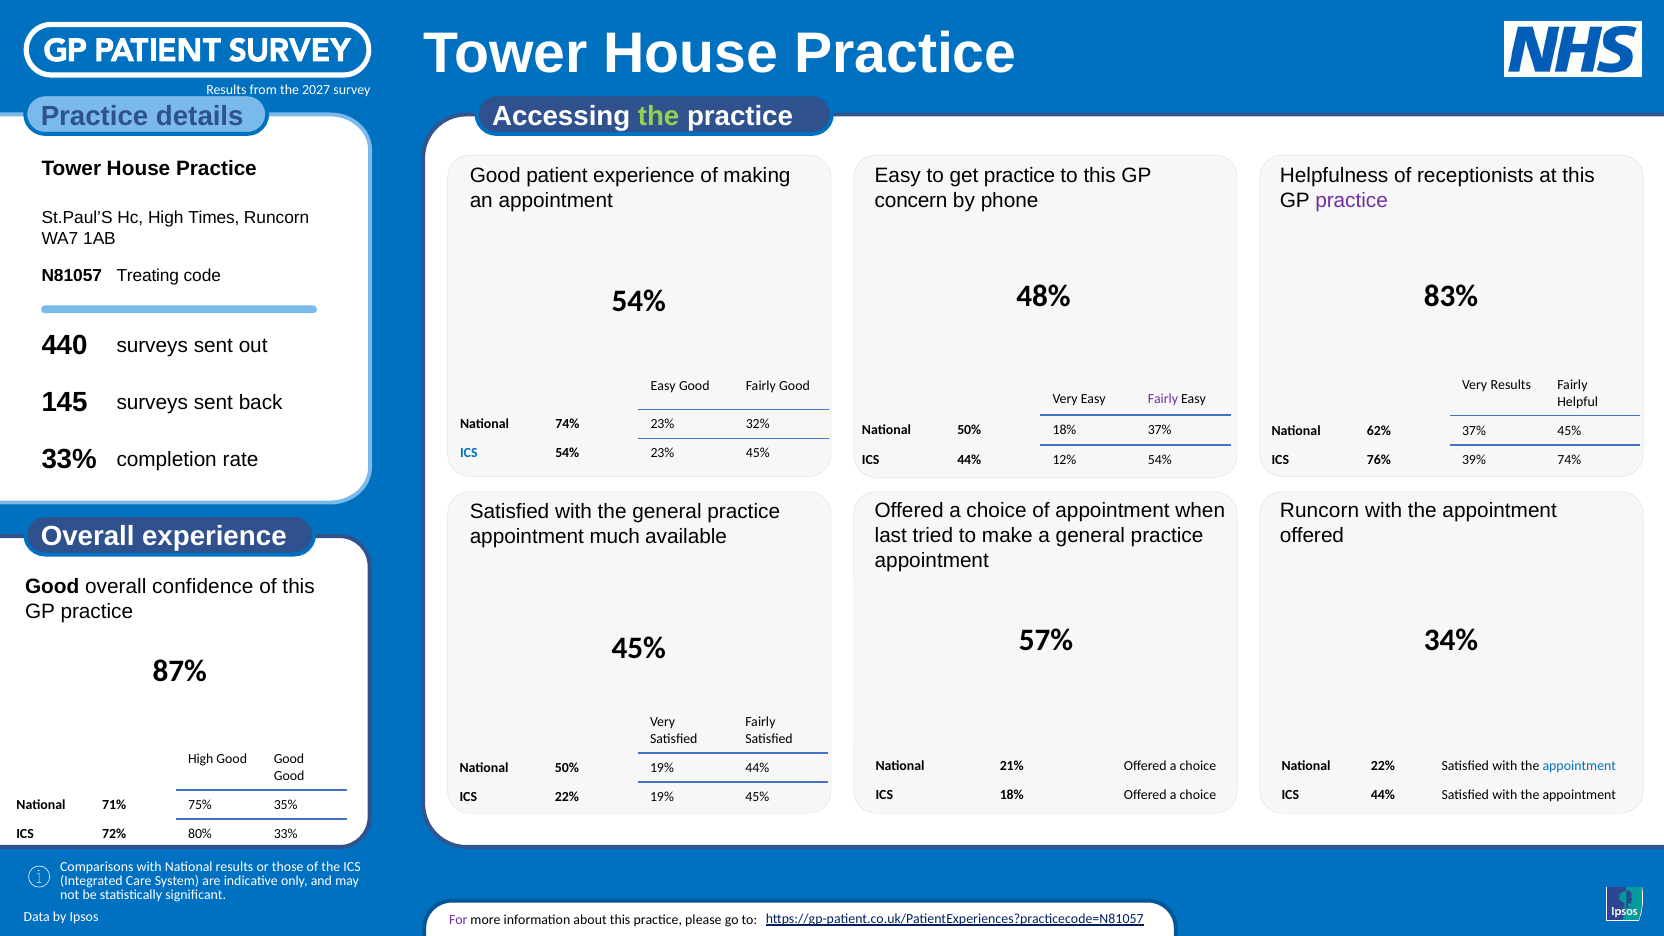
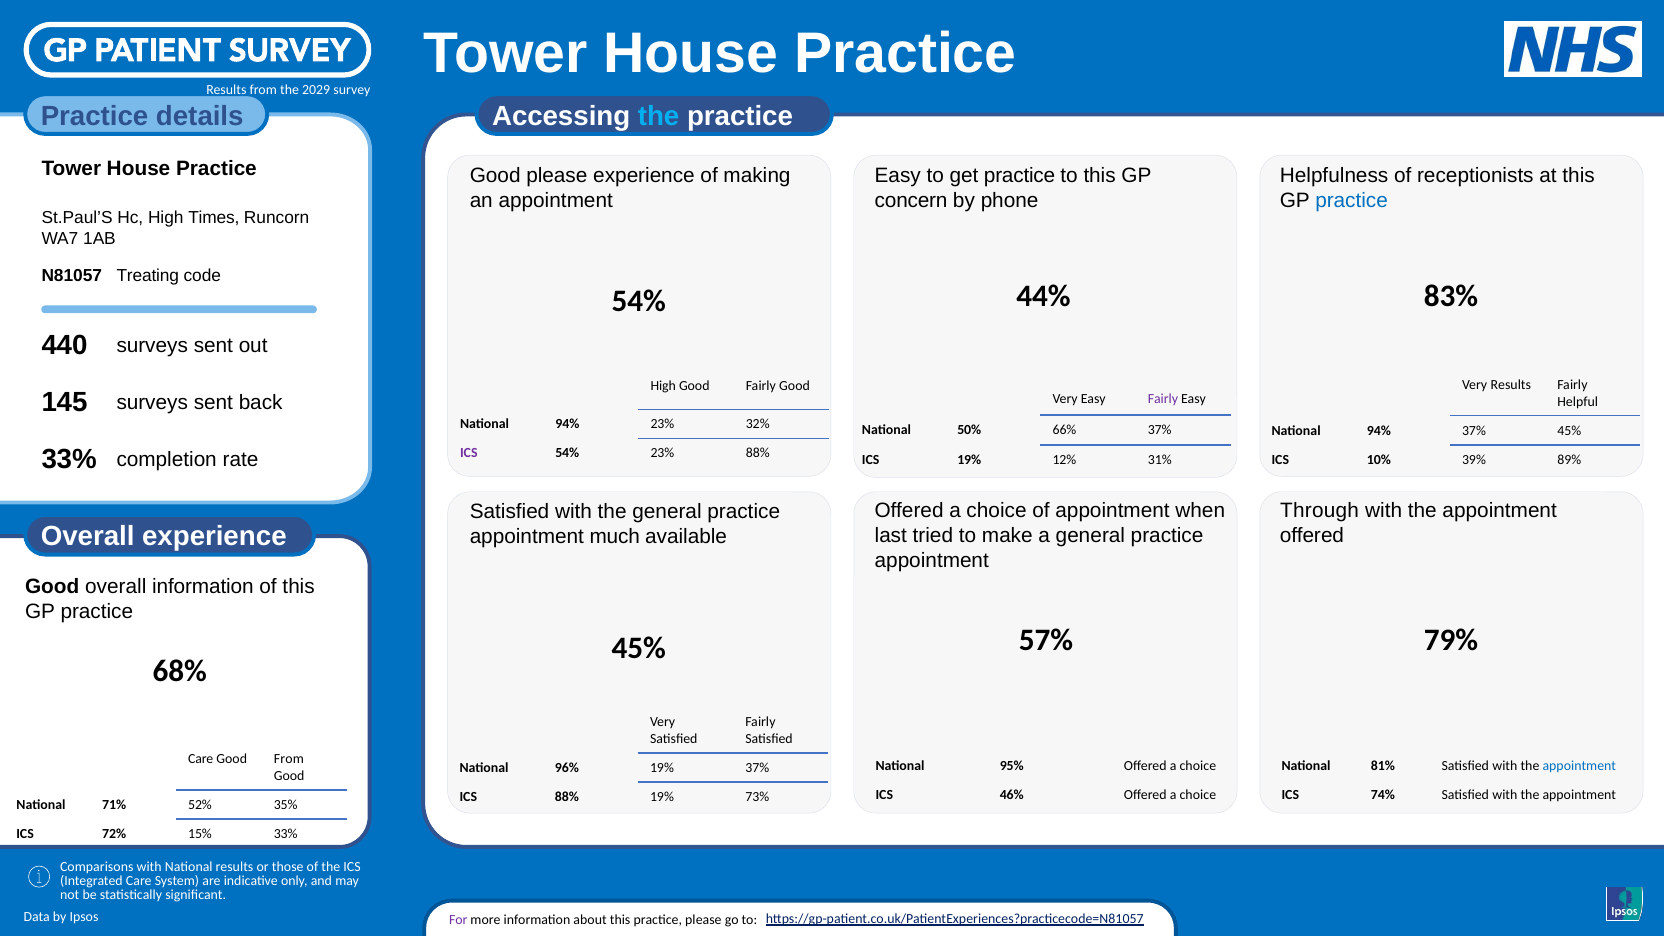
2027: 2027 -> 2029 (316, 90)
the colour: light green -> light blue (659, 116)
Good patient: patient -> please (557, 176)
practice colour: purple -> blue (1352, 201)
48%: 48% -> 44% (1043, 296)
Easy: Easy -> High (663, 386)
74%: 74% -> 94% (567, 424)
50% 18%: 18% -> 66% (1064, 430)
62%: 62% -> 94% (1379, 431)
ICS colour: blue -> purple (469, 453)
23% 45%: 45% -> 88% (758, 453)
44%: 44% -> 19% (969, 460)
12% 54%: 54% -> 31% (1160, 460)
76%: 76% -> 10% (1379, 460)
39% 74%: 74% -> 89% (1569, 460)
Runcorn: Runcorn -> Through (1320, 511)
overall confidence: confidence -> information (203, 587)
34%: 34% -> 79% (1451, 640)
87%: 87% -> 68% (180, 671)
High: High -> Care (201, 759)
Good: Good -> From (289, 759)
21%: 21% -> 95% (1012, 766)
National 22%: 22% -> 81% (1383, 766)
50%: 50% -> 96% (567, 768)
19% 44%: 44% -> 37% (757, 768)
ICS 18%: 18% -> 46% (1012, 795)
44%: 44% -> 74% (1383, 795)
ICS 22%: 22% -> 88% (567, 797)
19% 45%: 45% -> 73% (757, 797)
75%: 75% -> 52% (200, 805)
80%: 80% -> 15% (200, 834)
